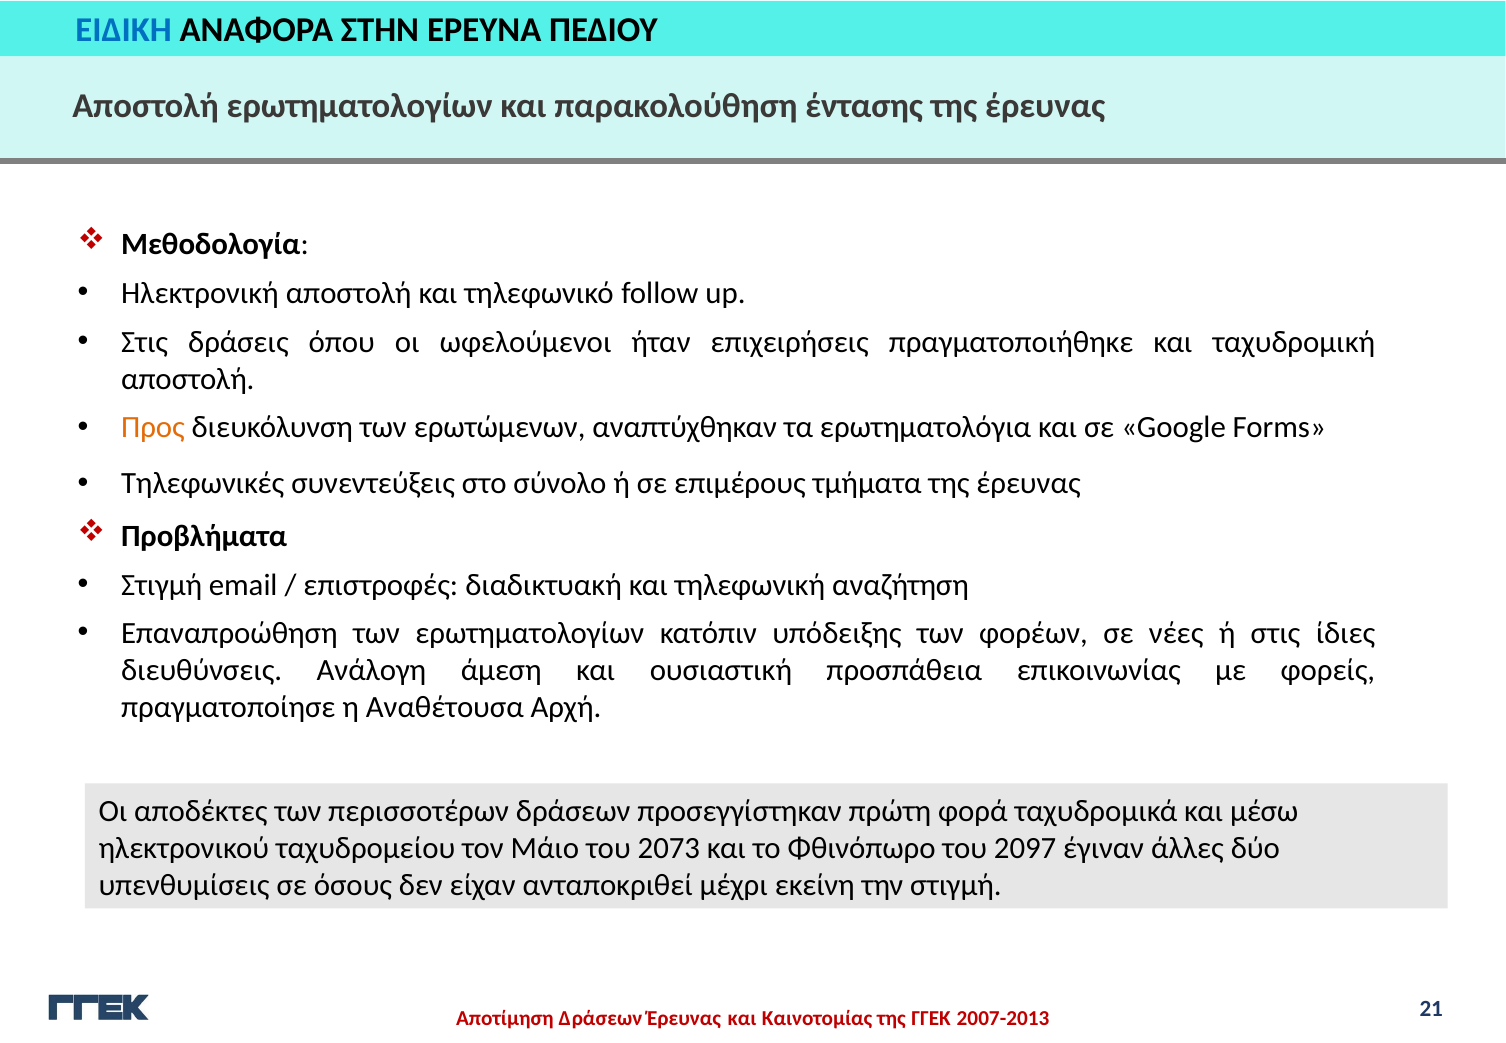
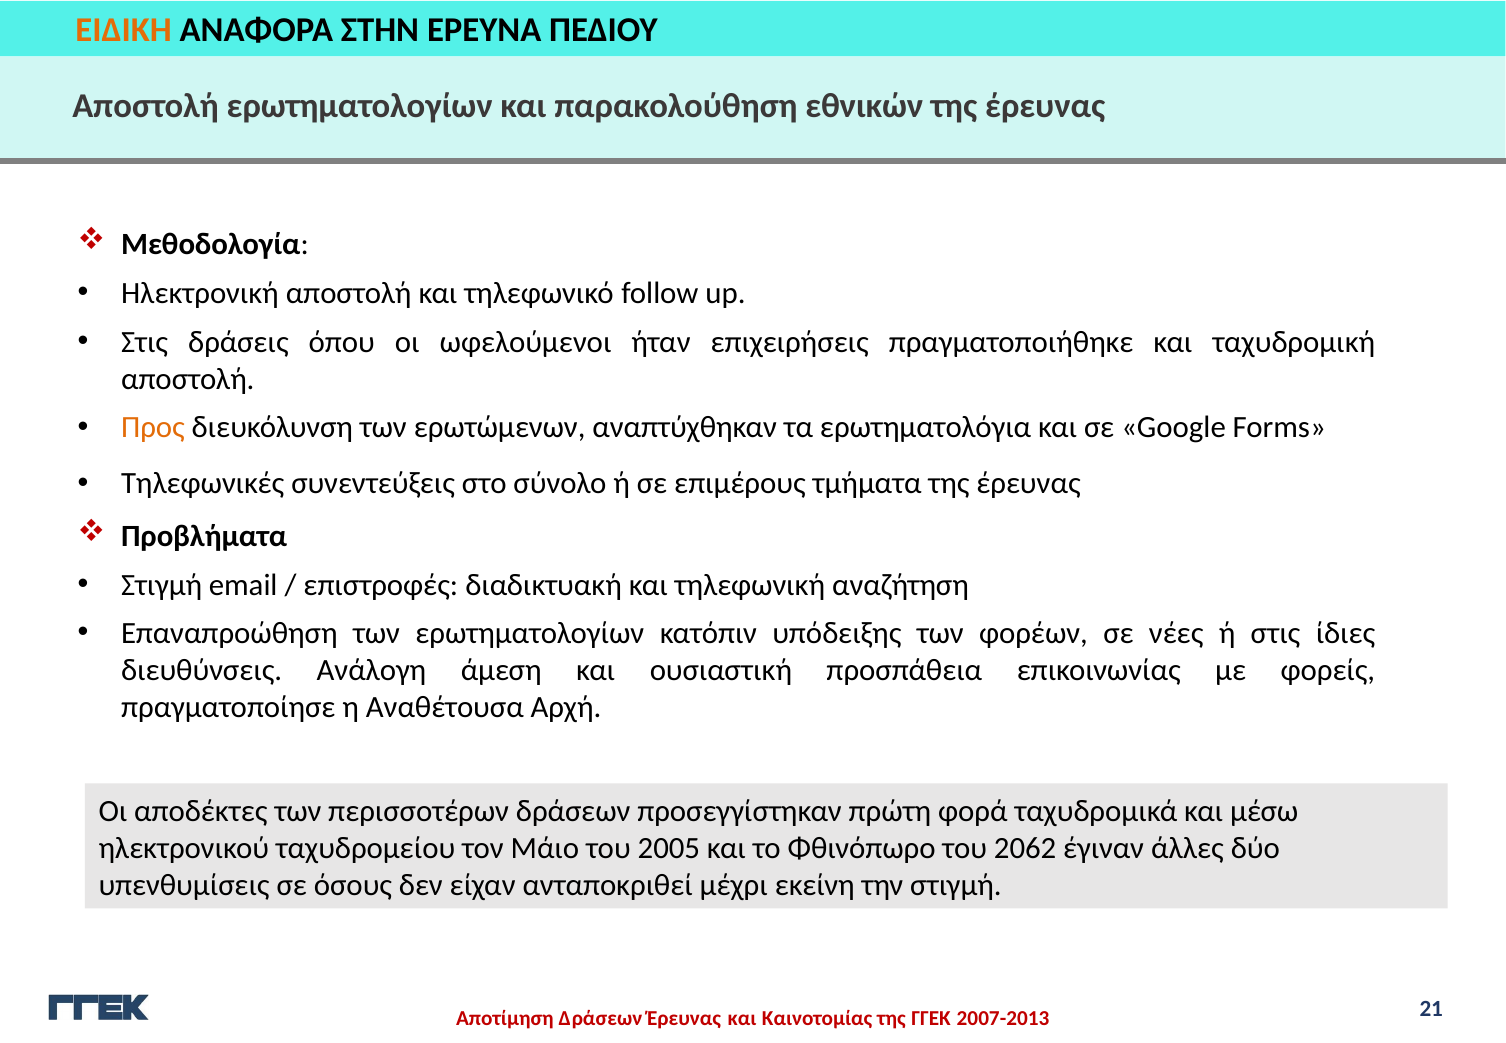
ΕΙΔΙΚΗ colour: blue -> orange (124, 30)
έντασης: έντασης -> εθνικών (864, 105)
2073: 2073 -> 2005 (669, 848)
2097: 2097 -> 2062 (1025, 848)
